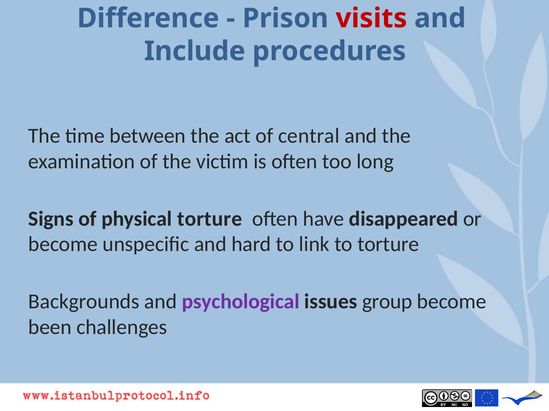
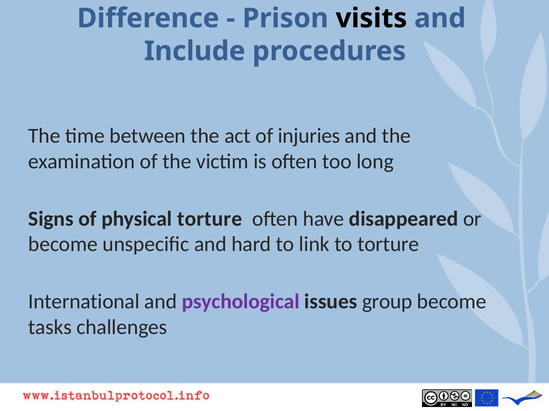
visits colour: red -> black (371, 18)
central: central -> injuries (309, 136)
Backgrounds: Backgrounds -> International (84, 302)
been: been -> tasks (50, 328)
